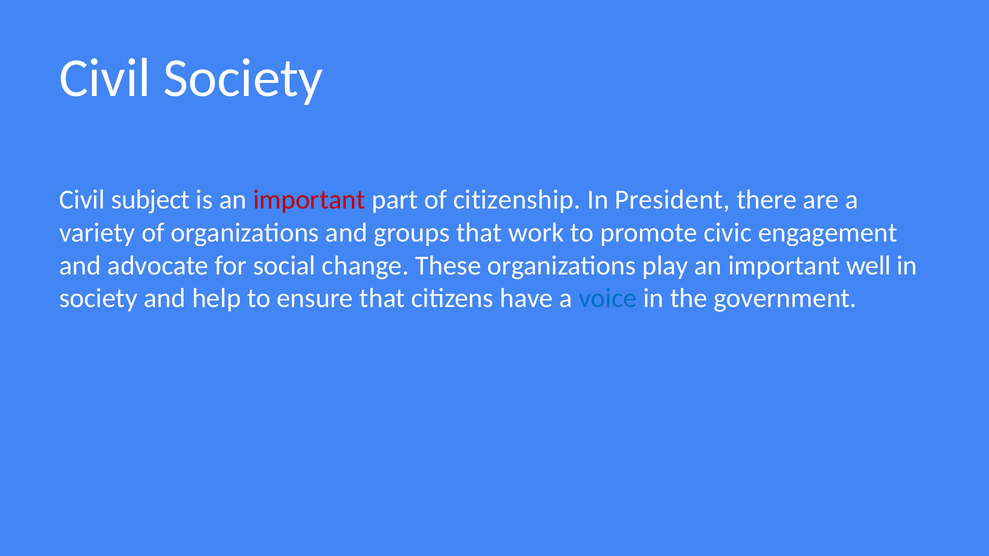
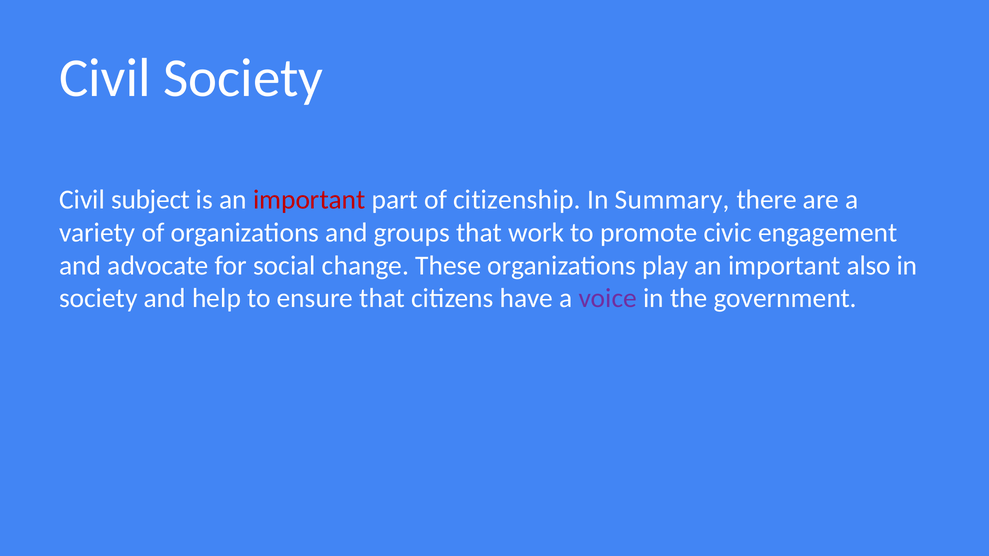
President: President -> Summary (672, 200)
well: well -> also (869, 266)
voice colour: blue -> purple (608, 299)
